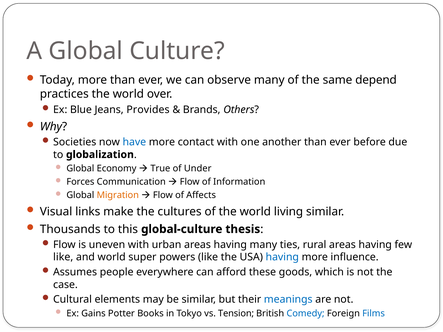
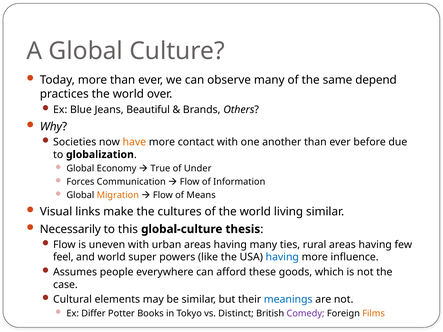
Provides: Provides -> Beautiful (148, 110)
have colour: blue -> orange (134, 142)
Affects: Affects -> Means (201, 195)
Thousands: Thousands -> Necessarily (70, 229)
like: like -> feel (63, 257)
Gains: Gains -> Differ (93, 314)
Tension: Tension -> Distinct (236, 314)
Comedy colour: blue -> purple (306, 314)
Films colour: blue -> orange (374, 314)
